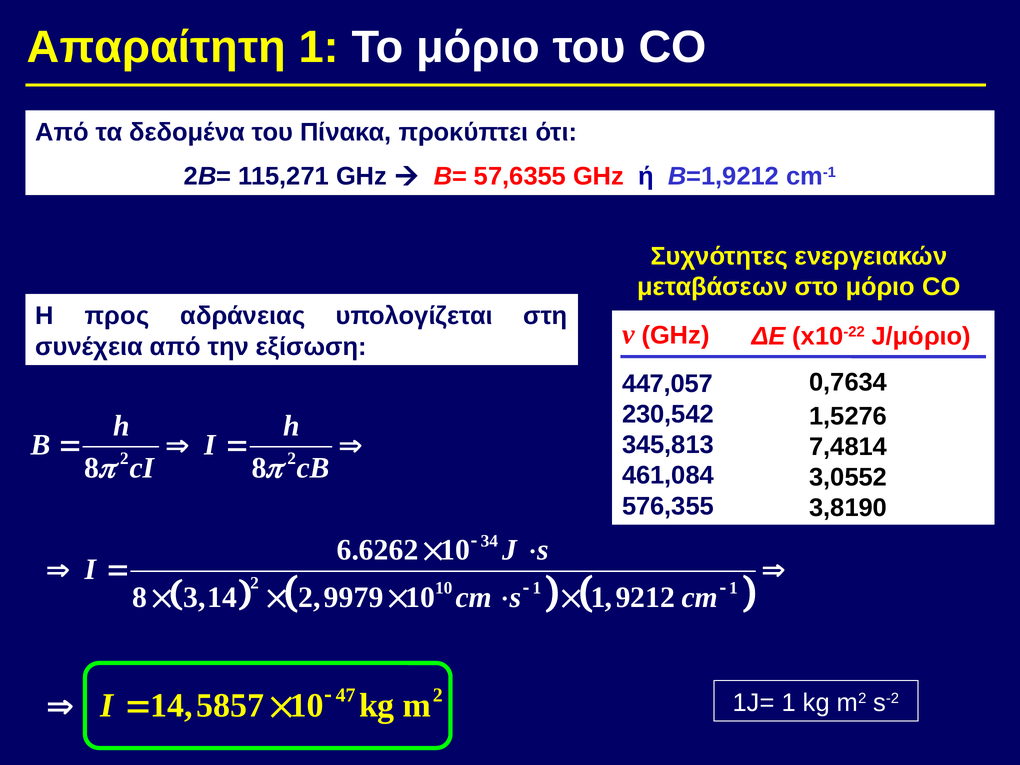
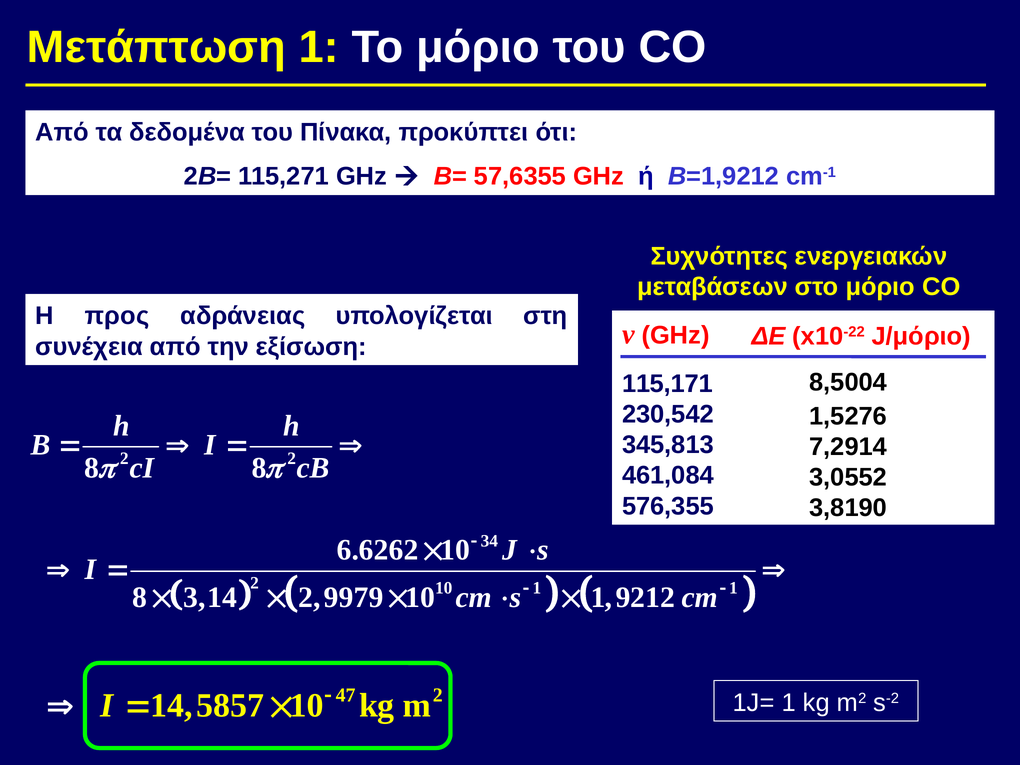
Απαραίτητη: Απαραίτητη -> Μετάπτωση (156, 47)
0,7634: 0,7634 -> 8,5004 (848, 382)
447,057: 447,057 -> 115,171 (667, 384)
7,4814: 7,4814 -> 7,2914 (848, 447)
